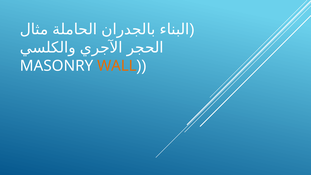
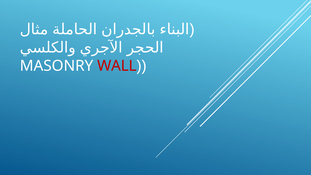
WALL colour: orange -> red (117, 66)
